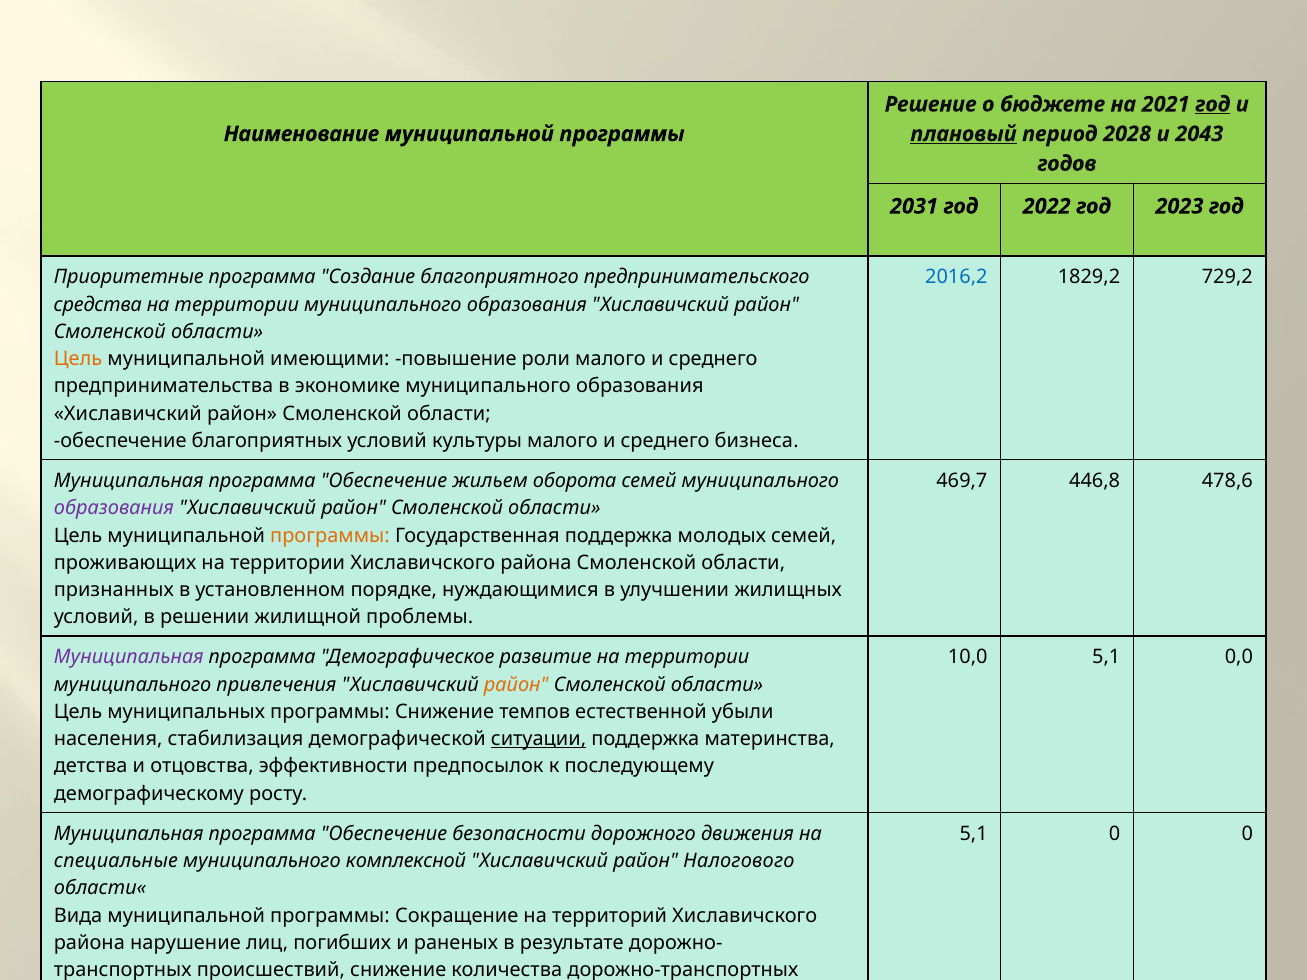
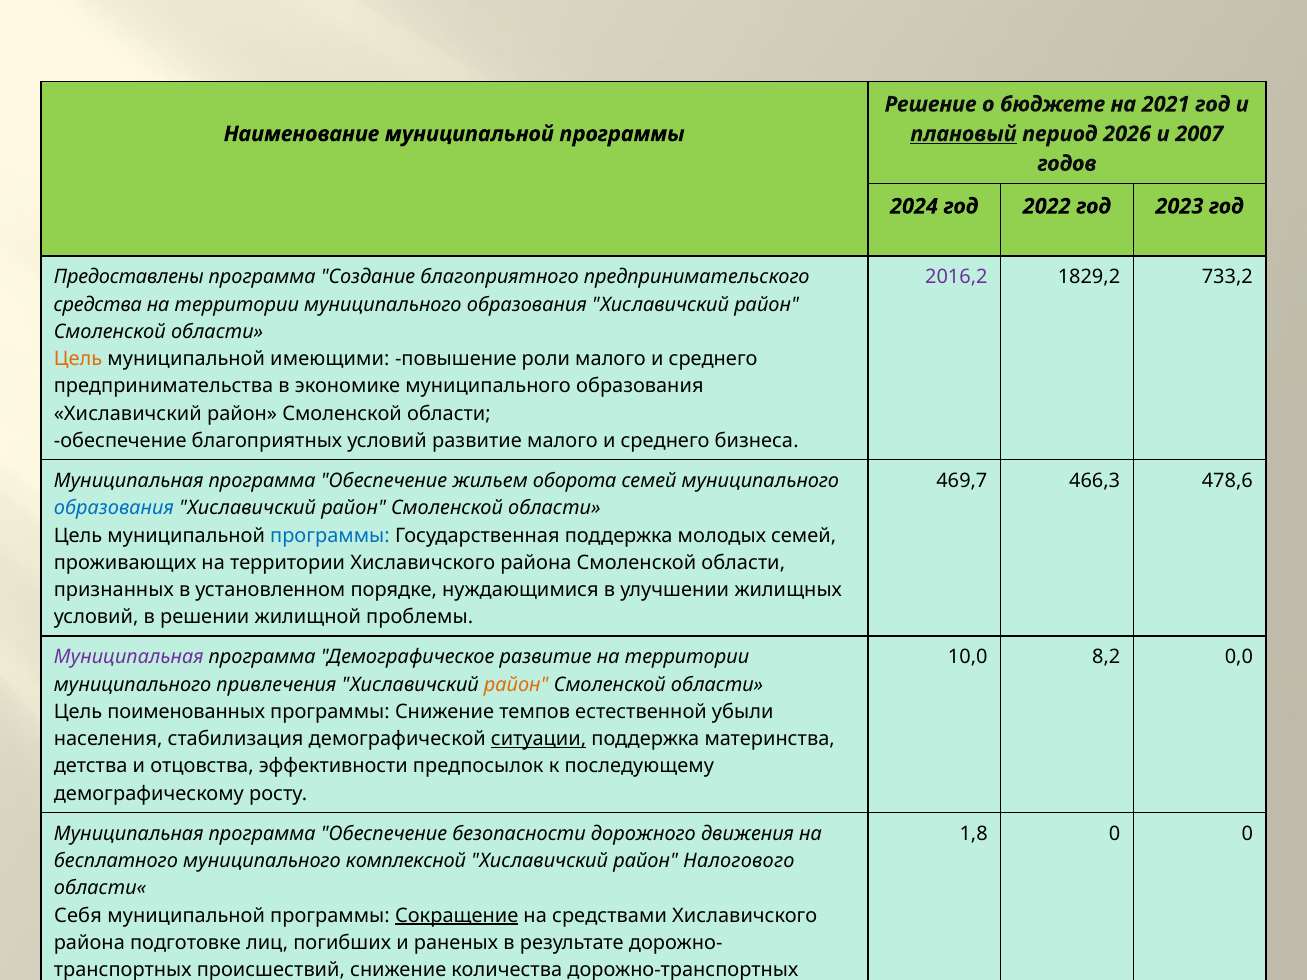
год underline: present -> none (1213, 104)
2028: 2028 -> 2026 (1127, 134)
2043: 2043 -> 2007 (1199, 134)
2031: 2031 -> 2024 (914, 206)
Приоритетные: Приоритетные -> Предоставлены (129, 277)
2016,2 colour: blue -> purple (956, 277)
729,2: 729,2 -> 733,2 (1227, 277)
условий культуры: культуры -> развитие (477, 441)
446,8: 446,8 -> 466,3 (1095, 481)
образования colour: purple -> blue (114, 508)
программы colour: orange -> blue (330, 536)
10,0 5,1: 5,1 -> 8,2 (1106, 658)
муниципальных: муниципальных -> поименованных (186, 712)
5,1: 5,1 -> 1,8 (974, 834)
специальные: специальные -> бесплатного (116, 861)
Вида: Вида -> Себя (78, 916)
Сокращение underline: none -> present (457, 916)
территорий: территорий -> средствами (610, 916)
нарушение: нарушение -> подготовке (185, 943)
